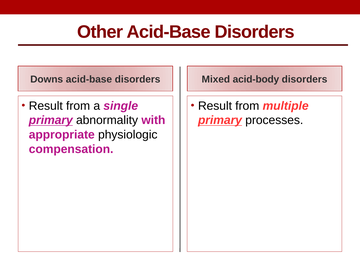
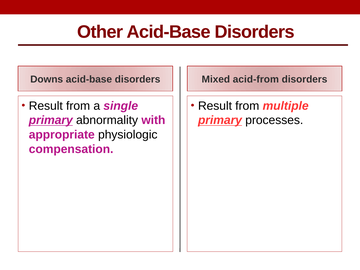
acid-body: acid-body -> acid-from (256, 79)
